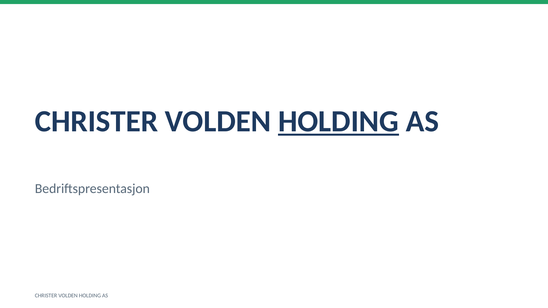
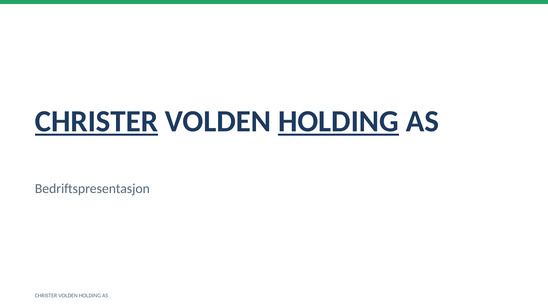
CHRISTER underline: none -> present (96, 122)
